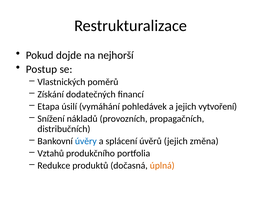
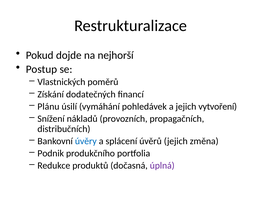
Etapa: Etapa -> Plánu (48, 106)
Vztahů: Vztahů -> Podnik (51, 153)
úplná colour: orange -> purple (162, 165)
